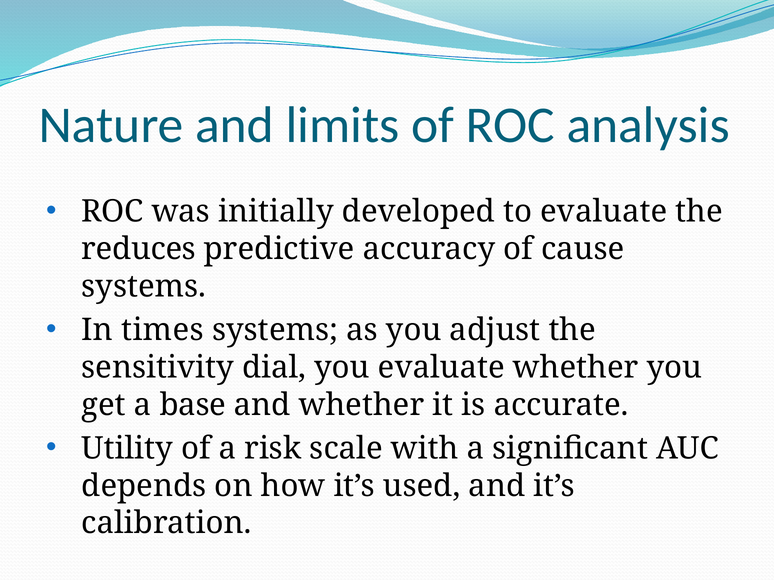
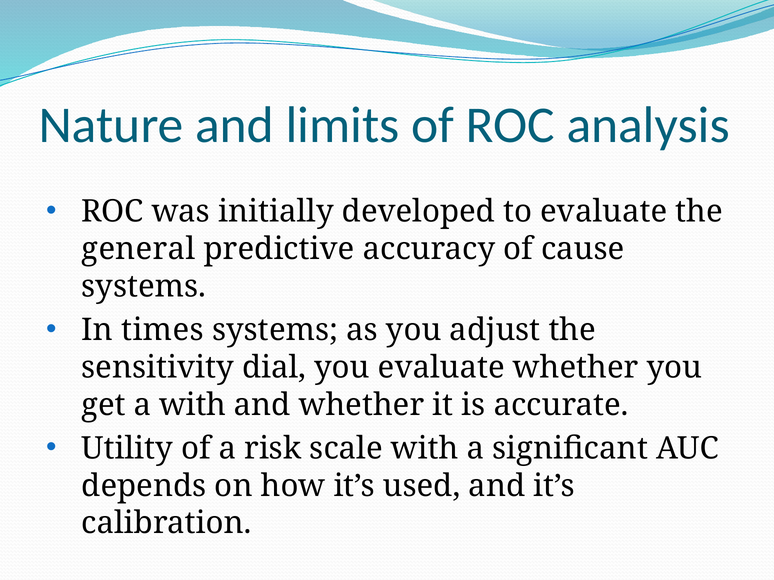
reduces: reduces -> general (138, 249)
a base: base -> with (193, 405)
